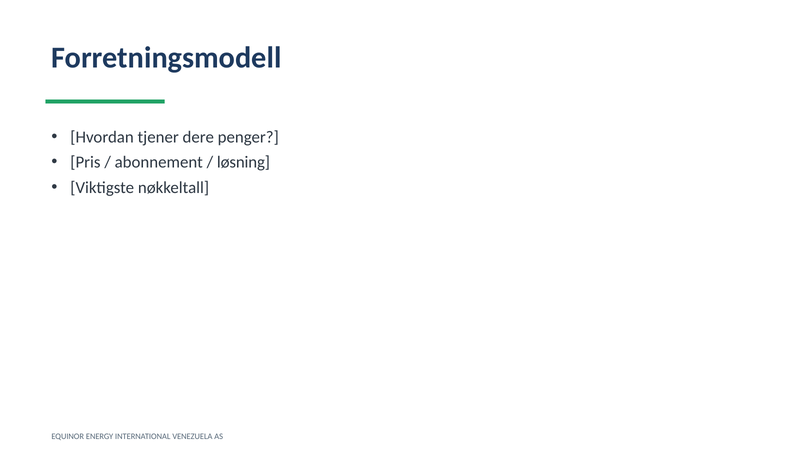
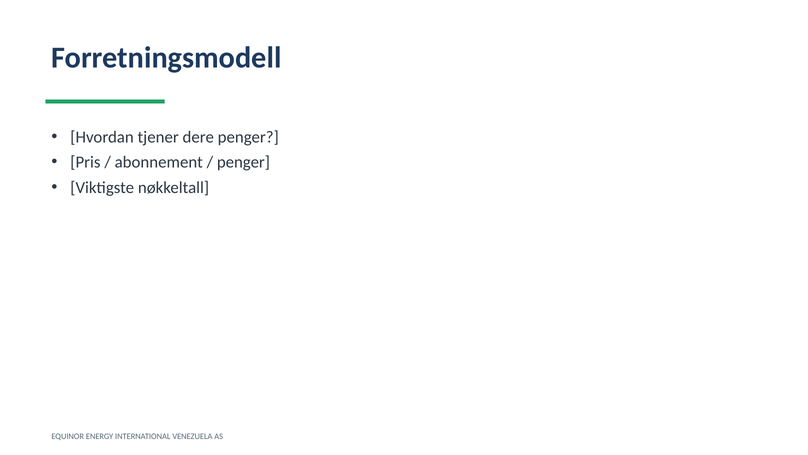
løsning: løsning -> penger (243, 162)
